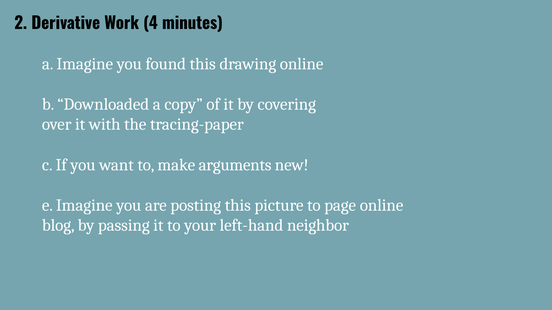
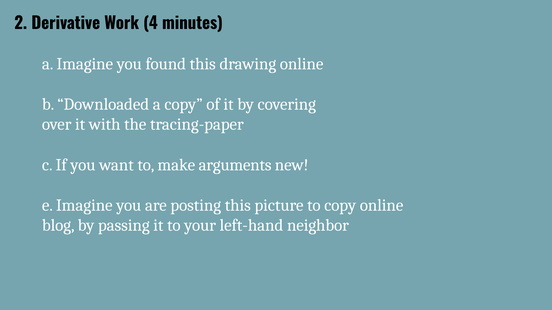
to page: page -> copy (340, 206)
